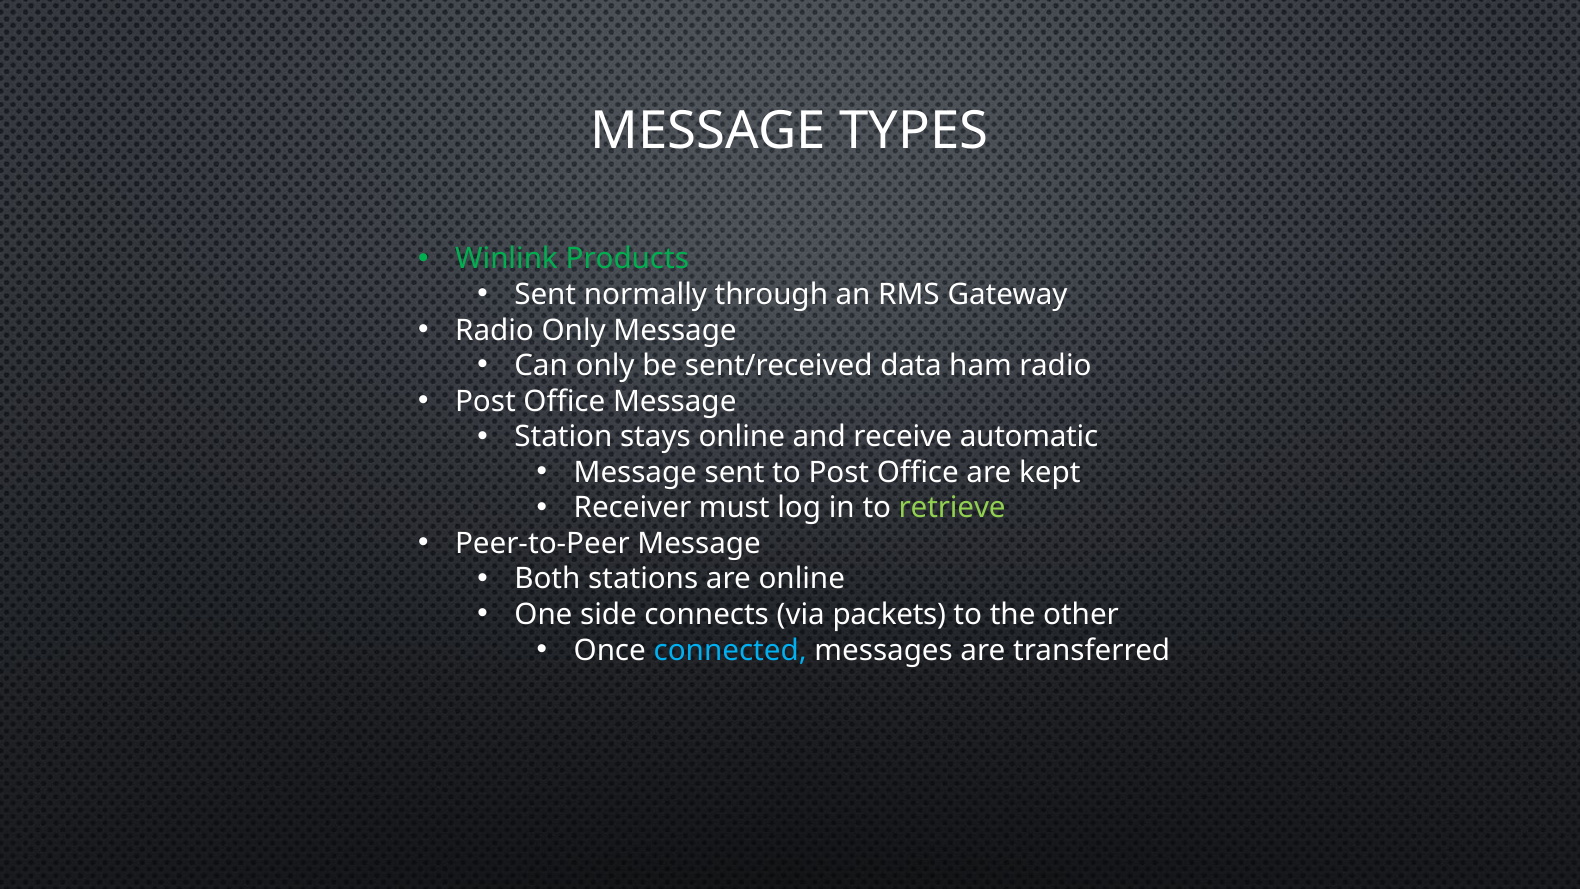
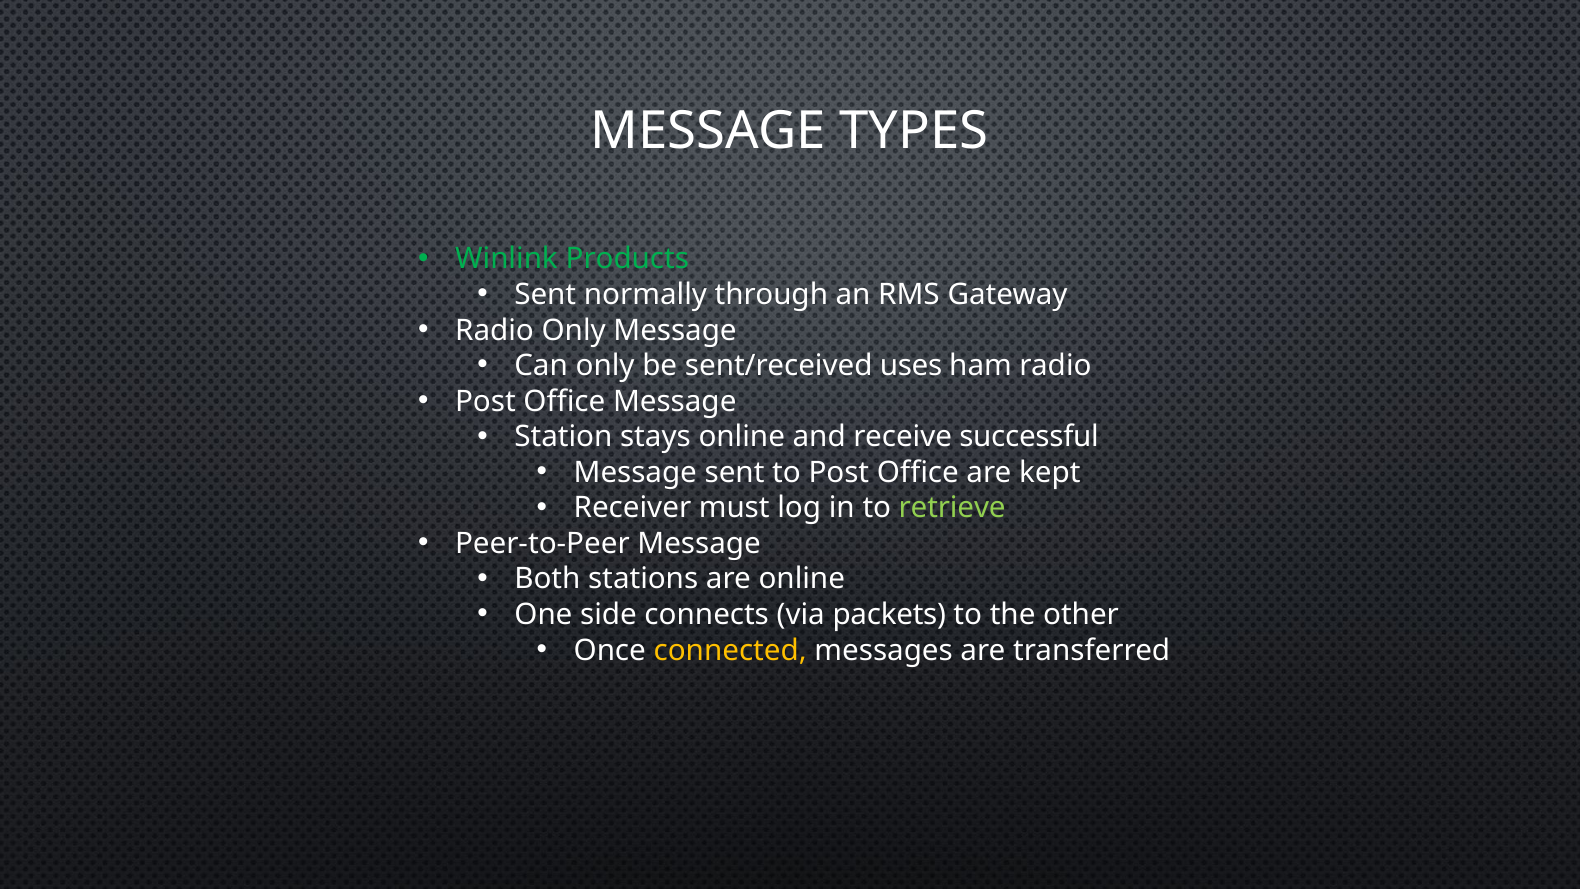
data: data -> uses (911, 366)
automatic: automatic -> successful (1029, 437)
connected colour: light blue -> yellow (730, 650)
